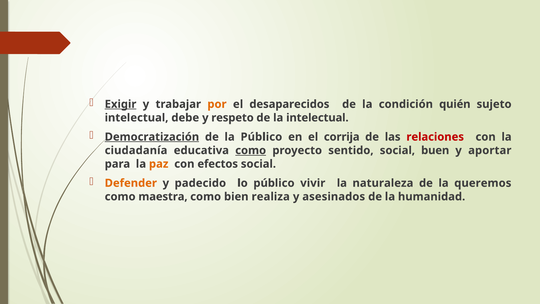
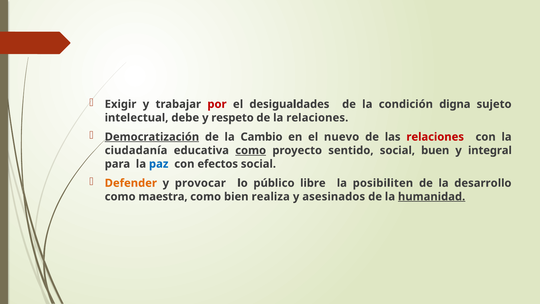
Exigir underline: present -> none (121, 104)
por colour: orange -> red (217, 104)
desaparecidos: desaparecidos -> desigualdades (289, 104)
quién: quién -> digna (455, 104)
la intelectual: intelectual -> relaciones (317, 118)
la Público: Público -> Cambio (261, 137)
corrija: corrija -> nuevo (342, 137)
aportar: aportar -> integral (490, 150)
paz colour: orange -> blue (159, 164)
padecido: padecido -> provocar (200, 183)
vivir: vivir -> libre (313, 183)
naturaleza: naturaleza -> posibiliten (383, 183)
queremos: queremos -> desarrollo (483, 183)
humanidad underline: none -> present (432, 196)
